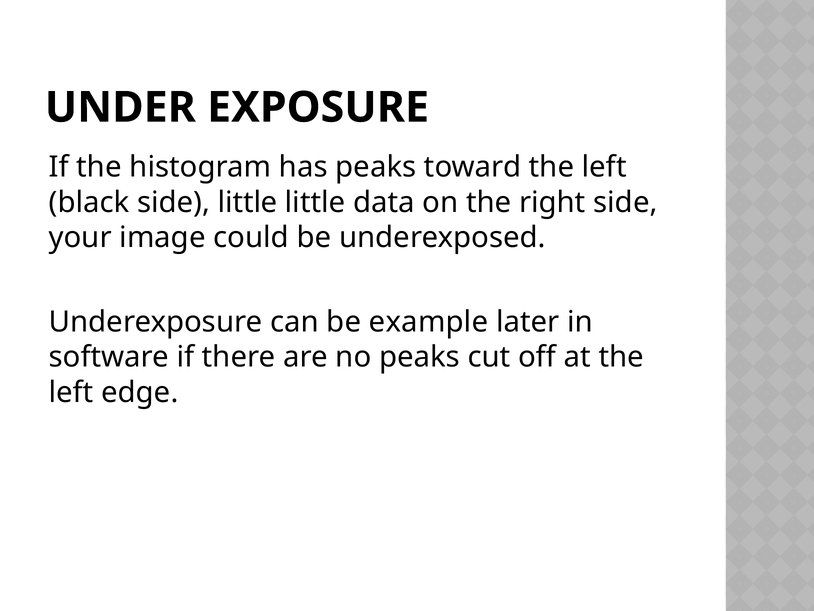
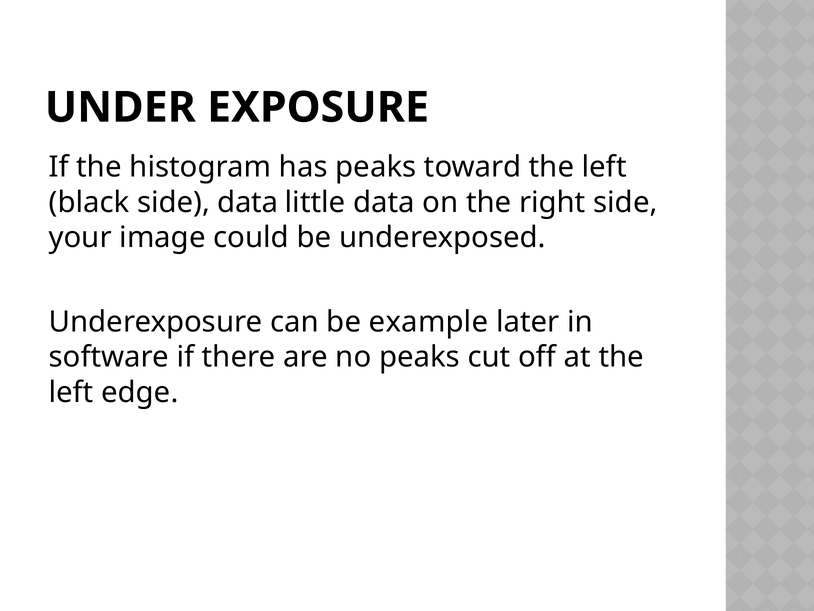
side little: little -> data (248, 202)
